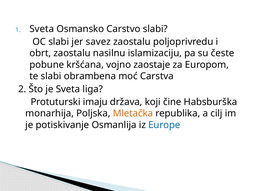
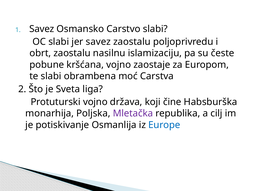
Sveta: Sveta -> Savez (42, 29)
Protuturski imaju: imaju -> vojno (95, 102)
Mletačka colour: orange -> purple (133, 113)
